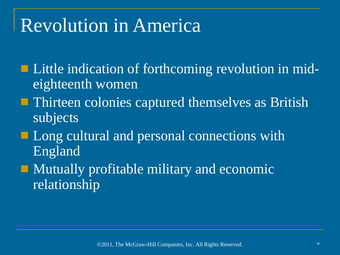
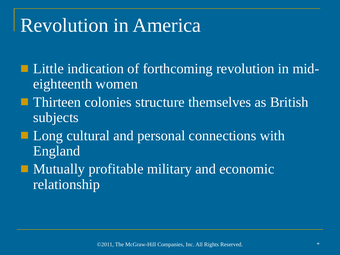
captured: captured -> structure (160, 102)
